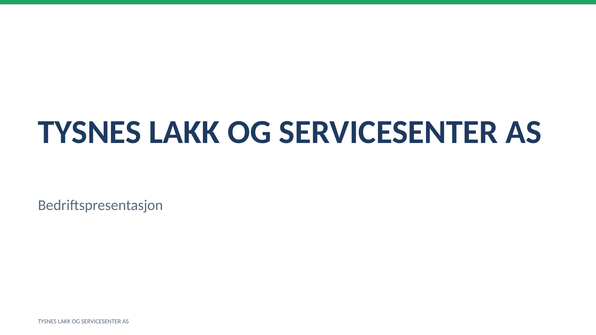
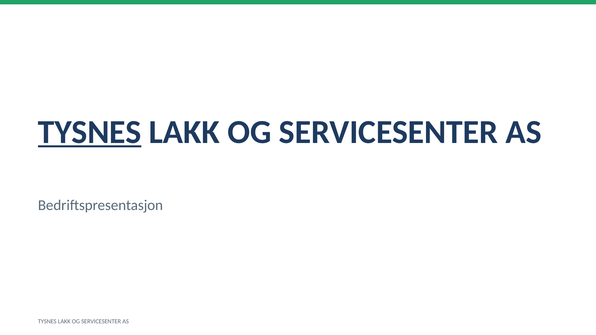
TYSNES underline: none -> present (90, 132)
